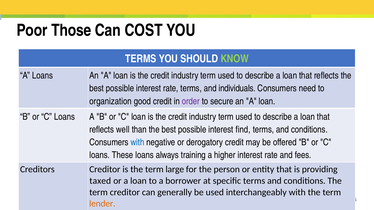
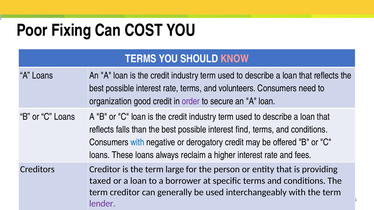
Those: Those -> Fixing (71, 30)
KNOW colour: light green -> pink (235, 59)
individuals: individuals -> volunteers (237, 89)
well: well -> falls (123, 130)
training: training -> reclaim (193, 155)
lender colour: orange -> purple (102, 204)
